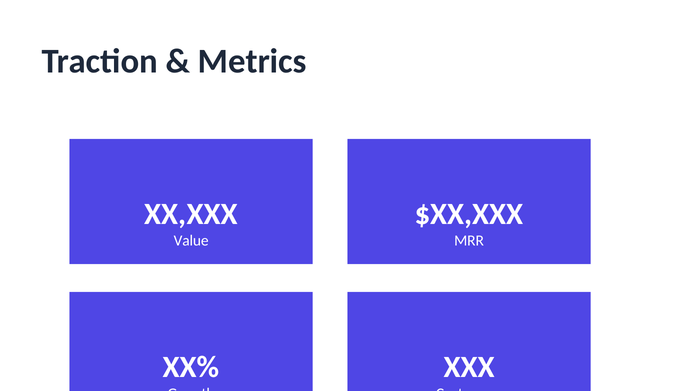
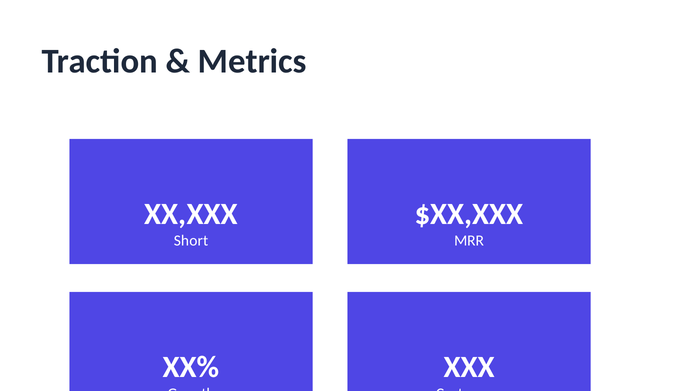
Value: Value -> Short (191, 241)
